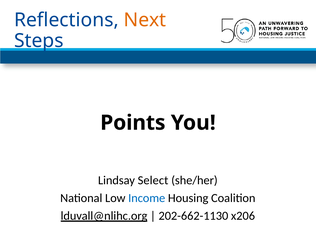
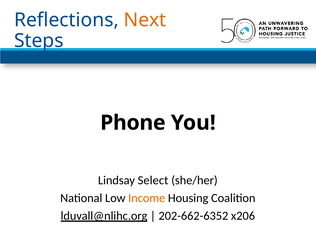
Points: Points -> Phone (133, 123)
Income colour: blue -> orange (147, 198)
202-662-1130: 202-662-1130 -> 202-662-6352 (193, 216)
